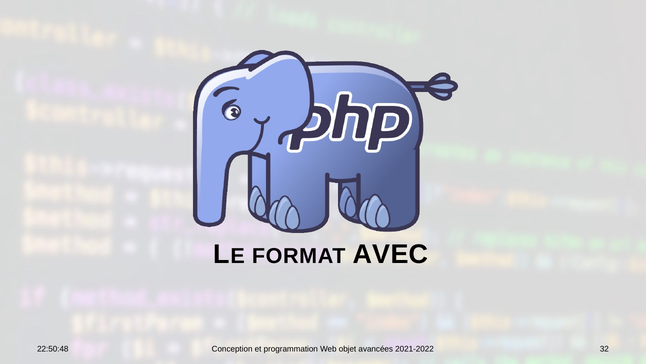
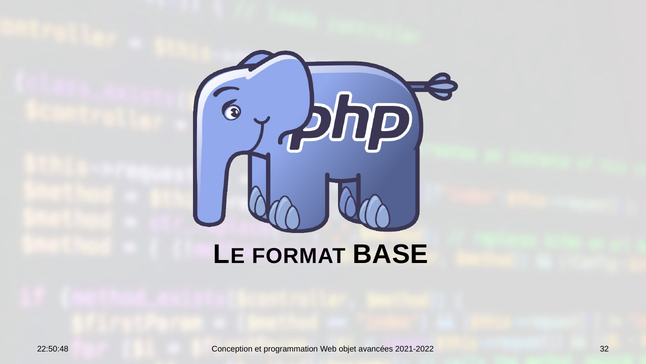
AVEC: AVEC -> BASE (390, 254)
